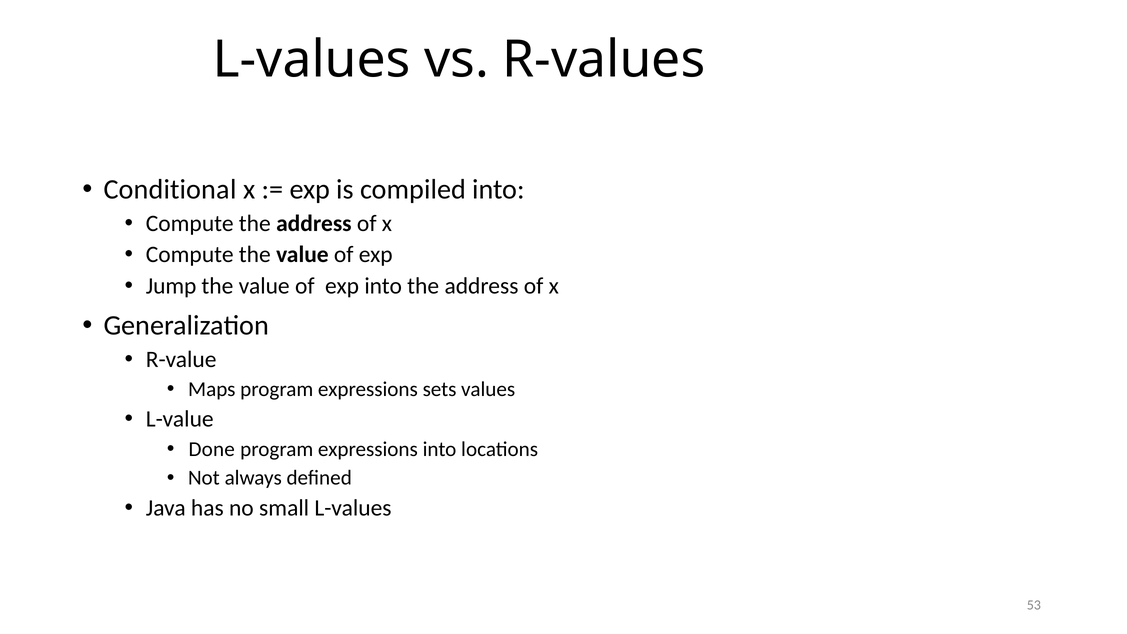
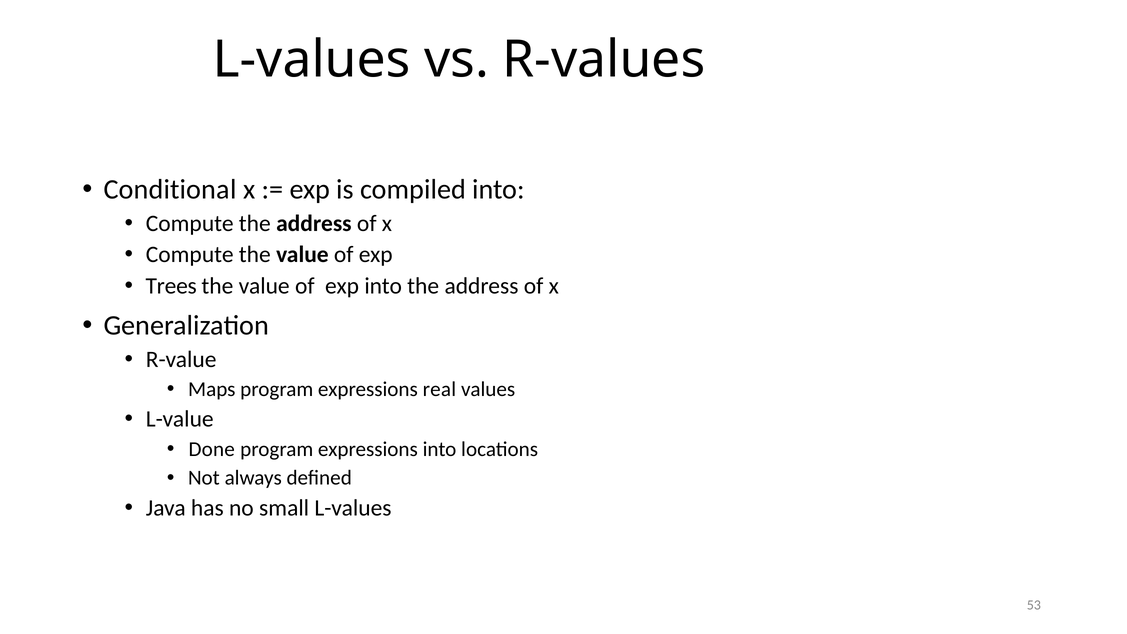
Jump: Jump -> Trees (171, 286)
sets: sets -> real (439, 389)
